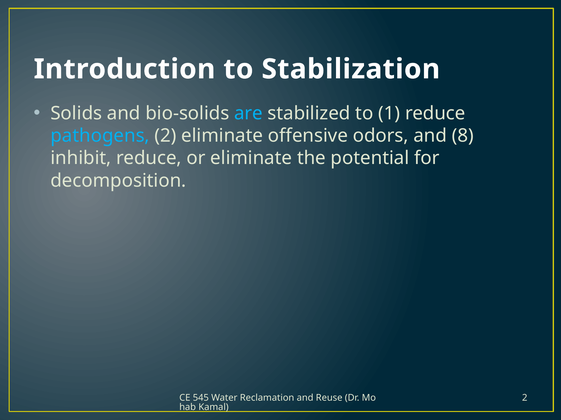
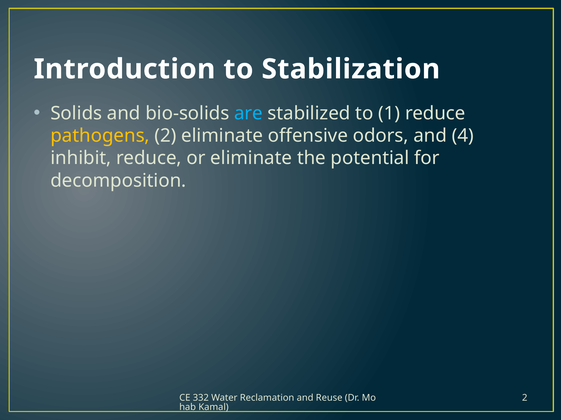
pathogens colour: light blue -> yellow (100, 136)
8: 8 -> 4 (463, 136)
545: 545 -> 332 (201, 398)
